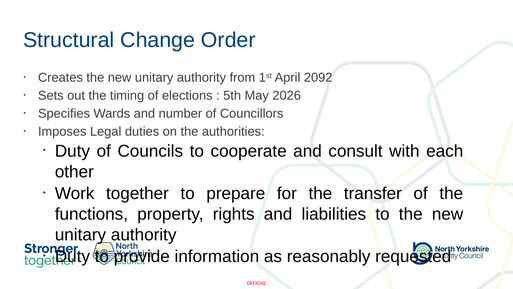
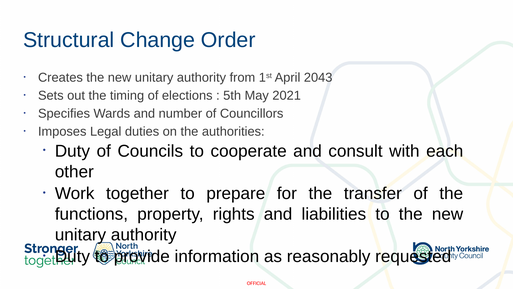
2092: 2092 -> 2043 (318, 78)
2026: 2026 -> 2021 (287, 96)
